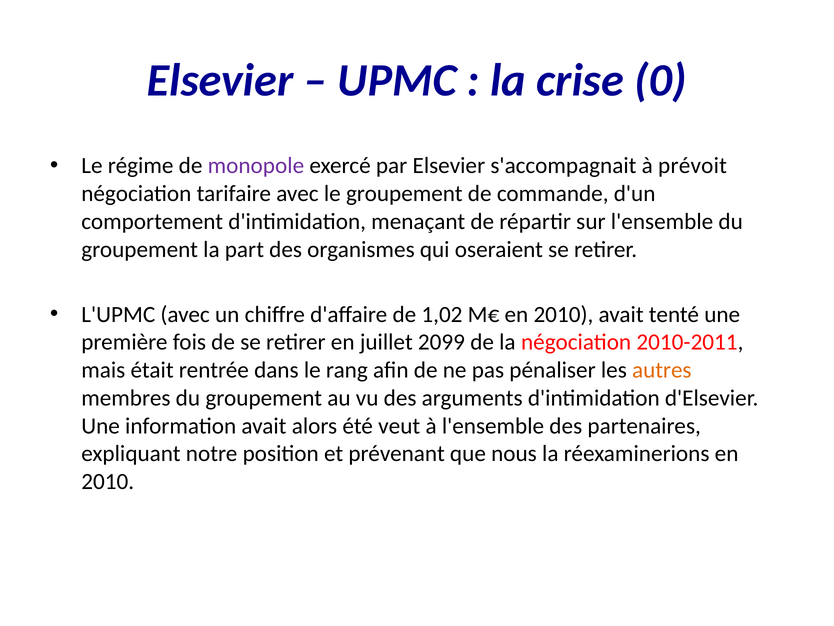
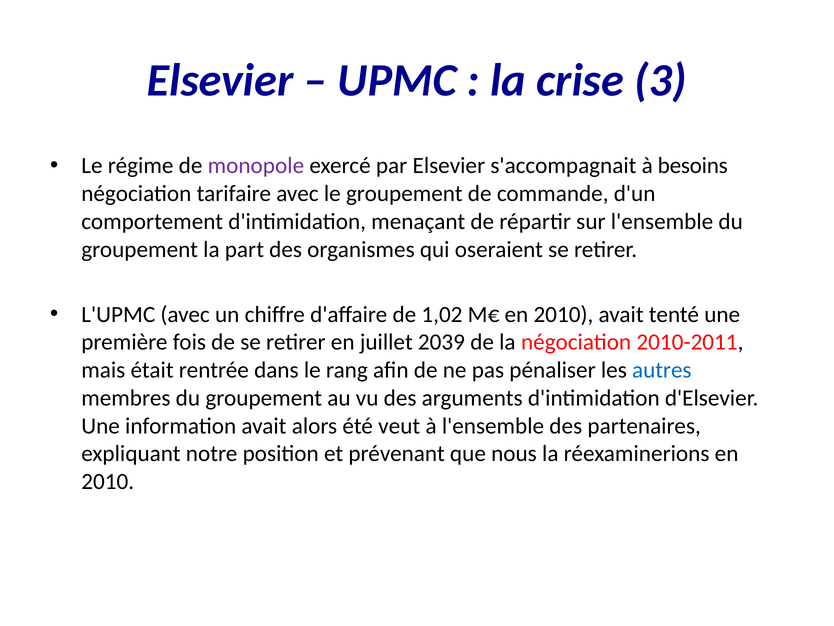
0: 0 -> 3 (660, 80)
prévoit: prévoit -> besoins (693, 166)
2099: 2099 -> 2039 (441, 342)
autres colour: orange -> blue (662, 370)
